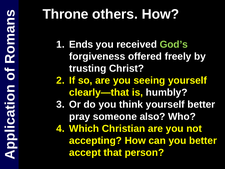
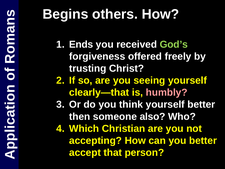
Throne: Throne -> Begins (65, 14)
humbly colour: white -> pink (167, 92)
pray: pray -> then (80, 116)
